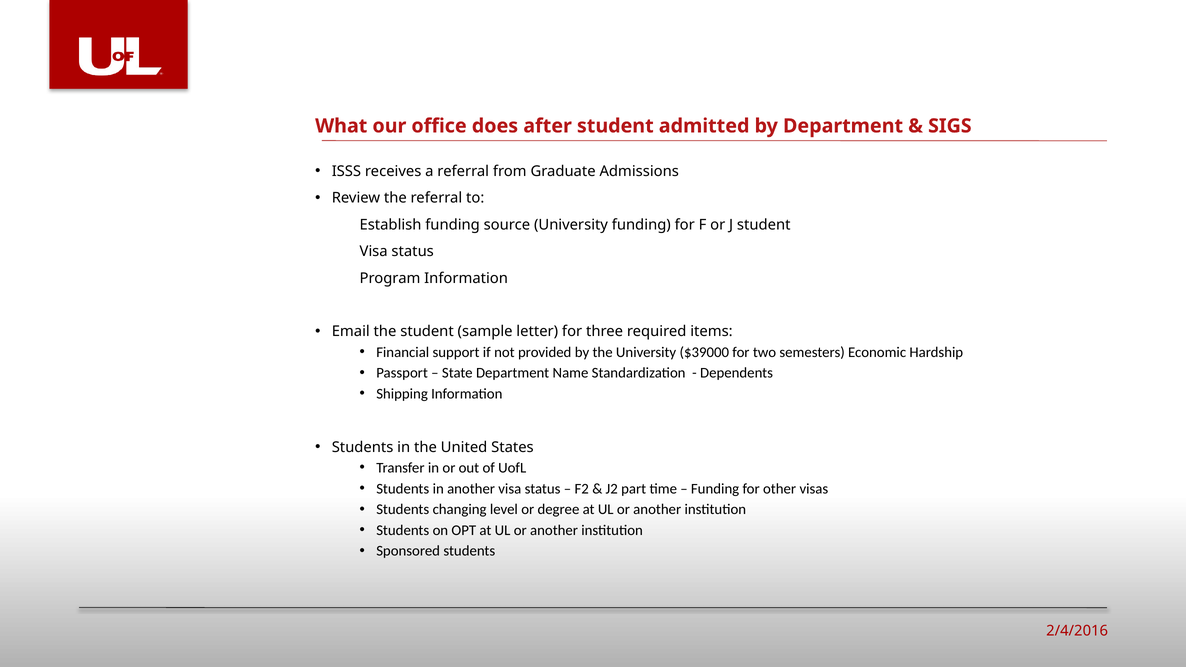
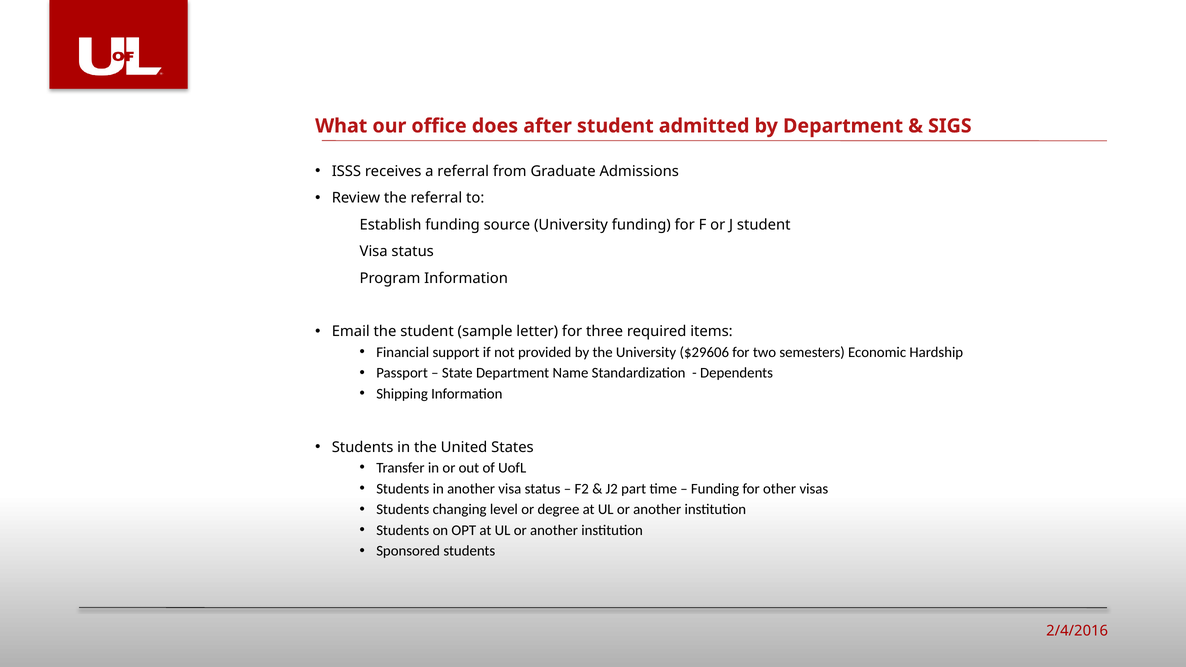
$39000: $39000 -> $29606 (704, 352)
